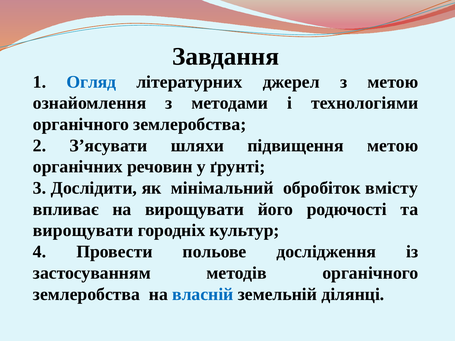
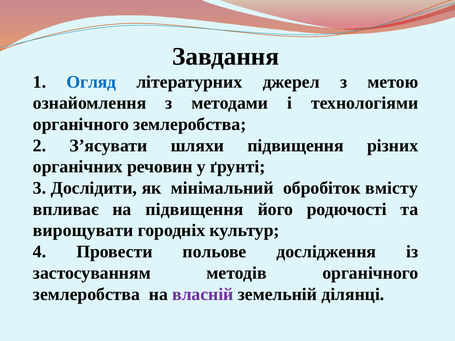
підвищення метою: метою -> різних (393, 146)
на вирощувати: вирощувати -> підвищення (194, 209)
власній colour: blue -> purple (203, 294)
